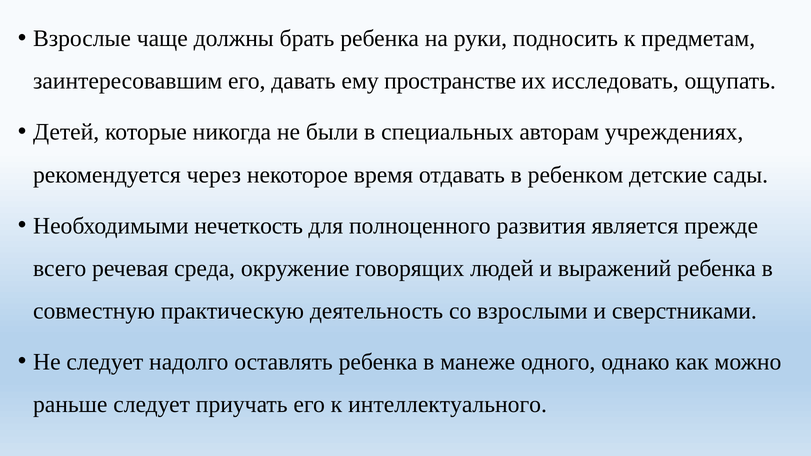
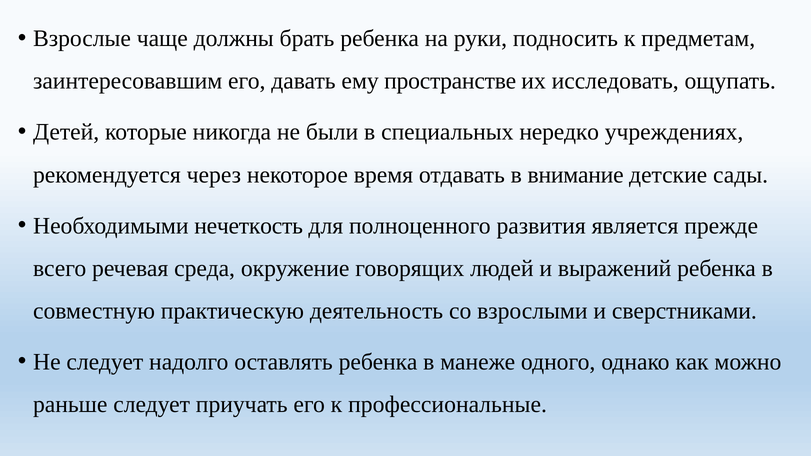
авторам: авторам -> нередко (559, 132)
ребенком: ребенком -> внимание (576, 175)
интеллектуального: интеллектуального -> профессиональные (448, 405)
